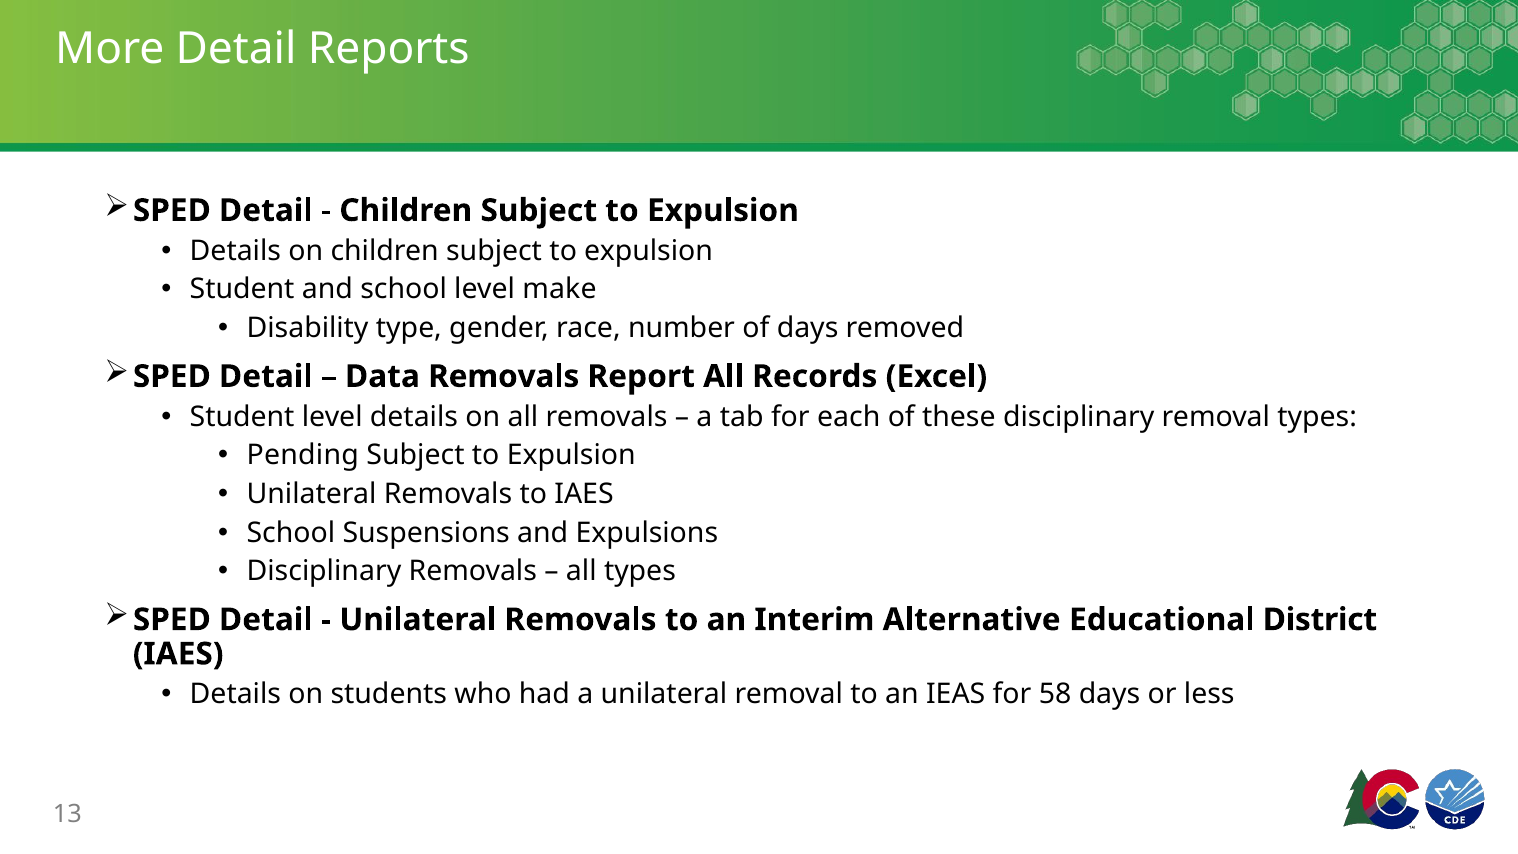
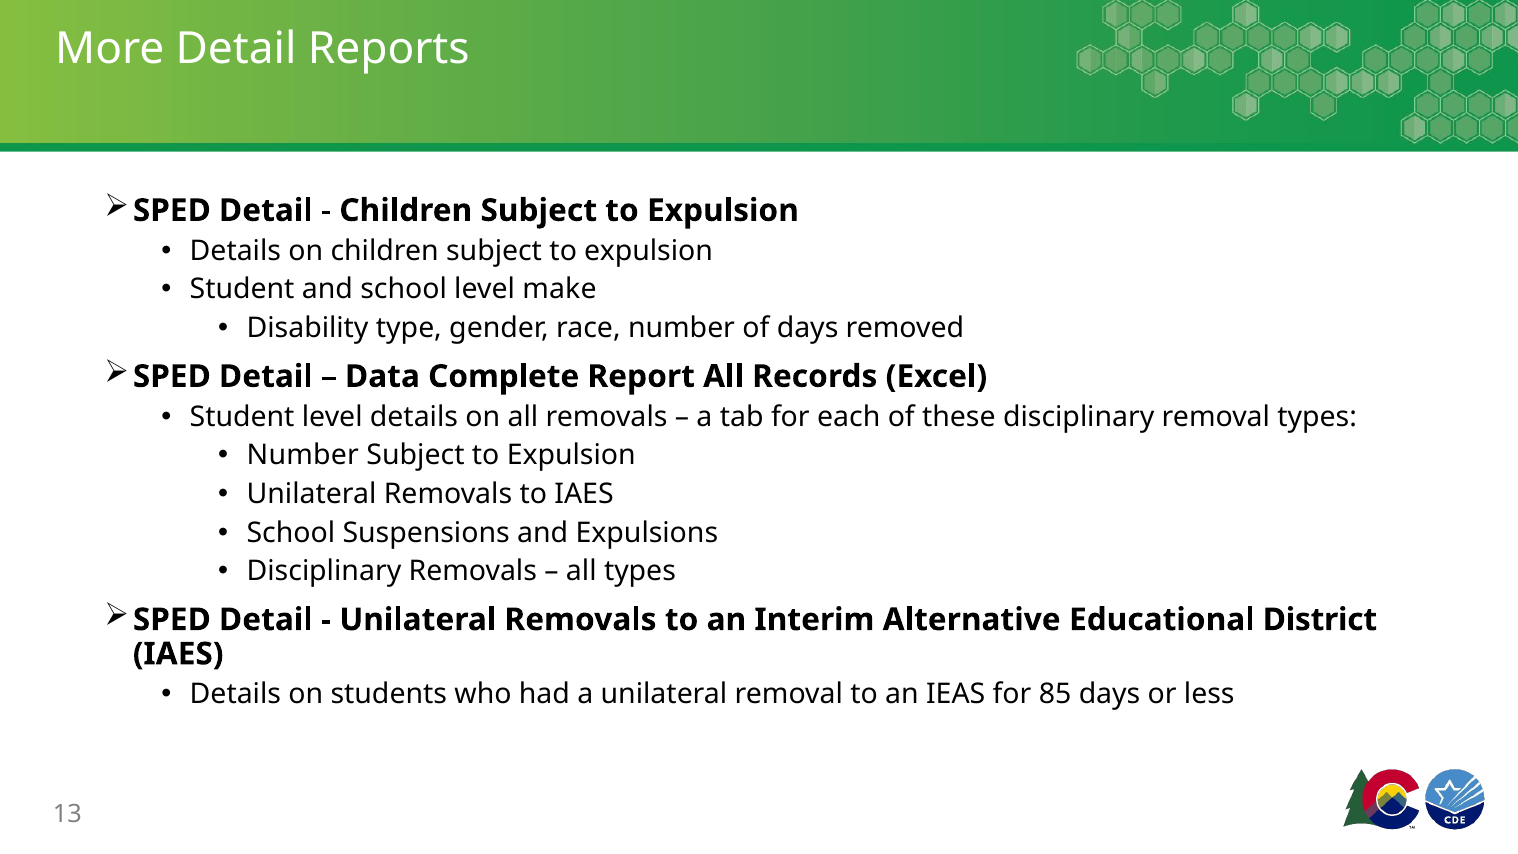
Data Removals: Removals -> Complete (504, 376)
Pending: Pending -> Number (303, 455)
58: 58 -> 85 (1055, 694)
